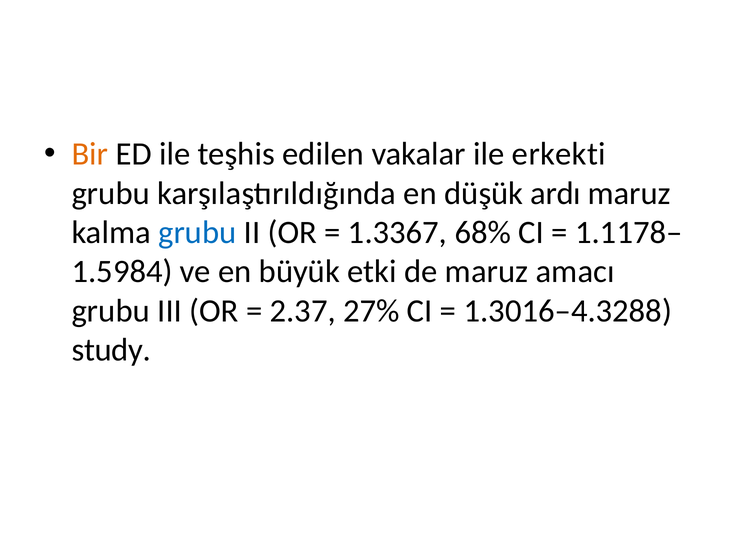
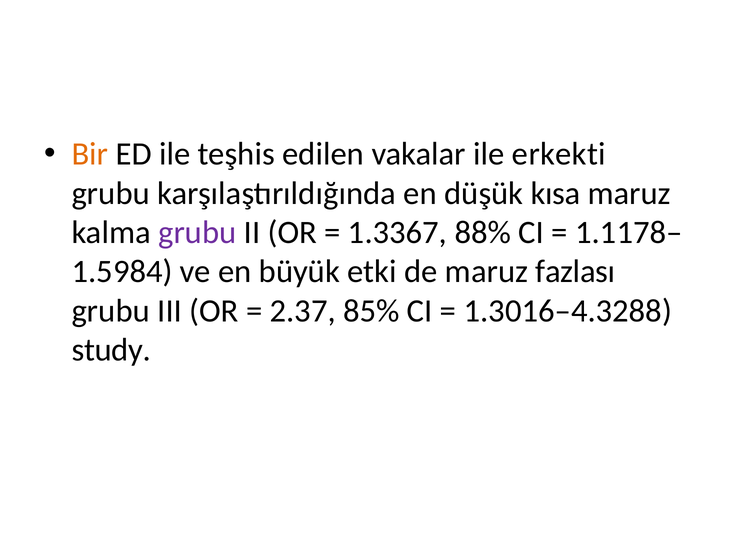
ardı: ardı -> kısa (556, 193)
grubu colour: blue -> purple (197, 233)
68%: 68% -> 88% (483, 233)
amacı: amacı -> fazlası (575, 272)
27%: 27% -> 85% (371, 311)
